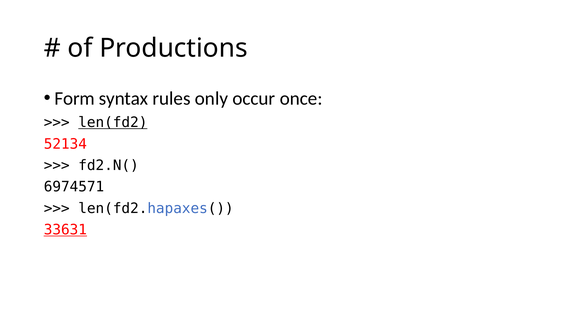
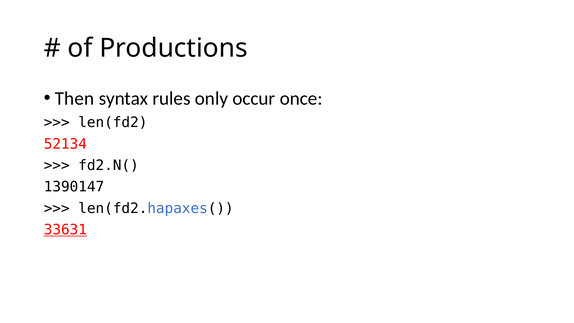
Form: Form -> Then (74, 98)
len(fd2 underline: present -> none (113, 122)
6974571: 6974571 -> 1390147 (74, 187)
